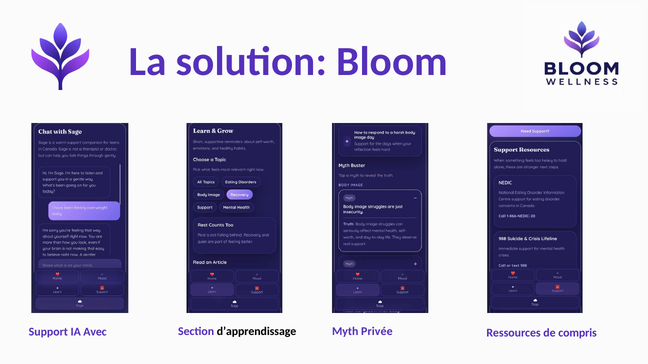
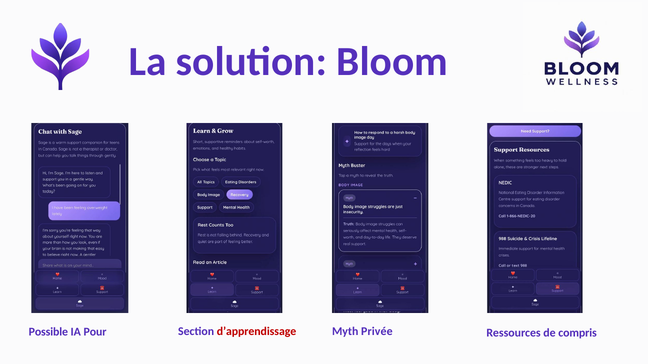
Support: Support -> Possible (48, 332)
Avec: Avec -> Pour (95, 332)
d’apprendissage colour: black -> red (257, 332)
